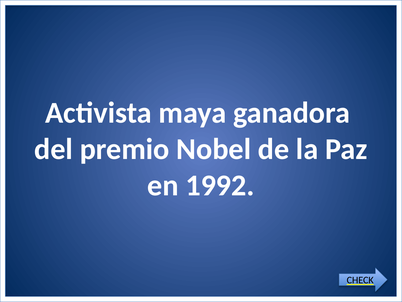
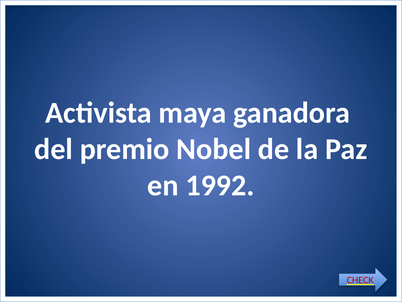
CHECK colour: black -> red (360, 280)
